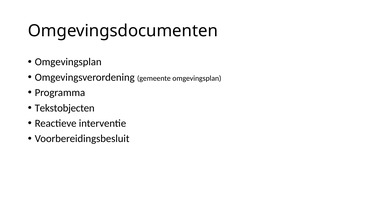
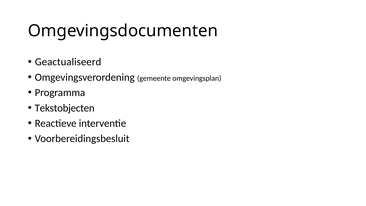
Omgevingsplan: Omgevingsplan -> Geactualiseerd (68, 62)
